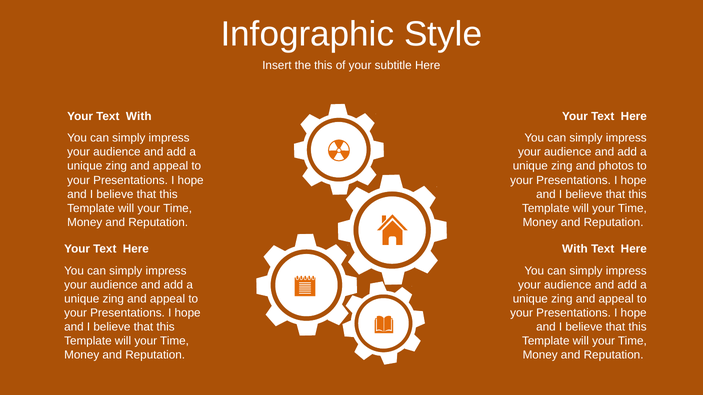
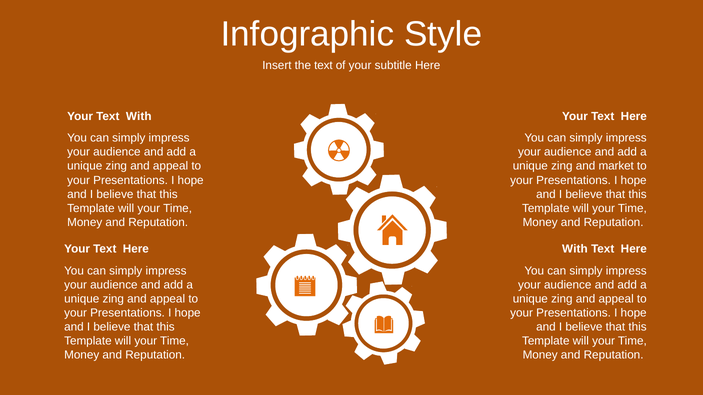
the this: this -> text (323, 66)
photos: photos -> market (616, 166)
